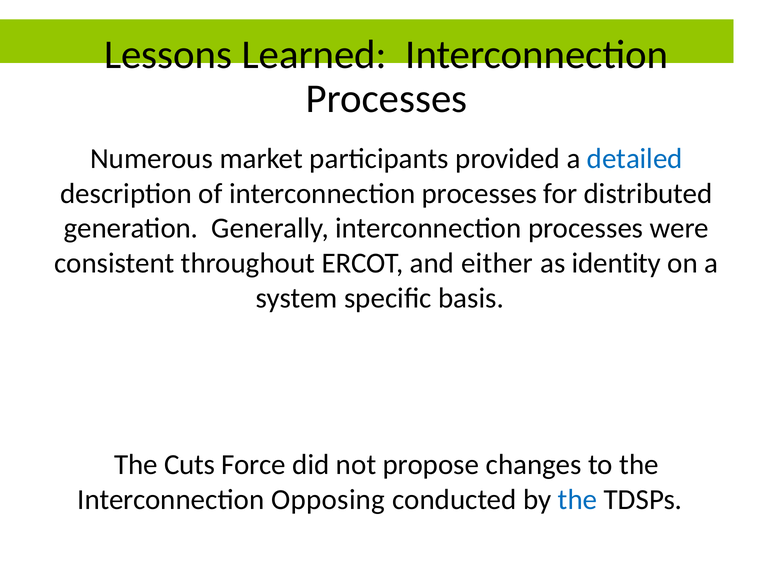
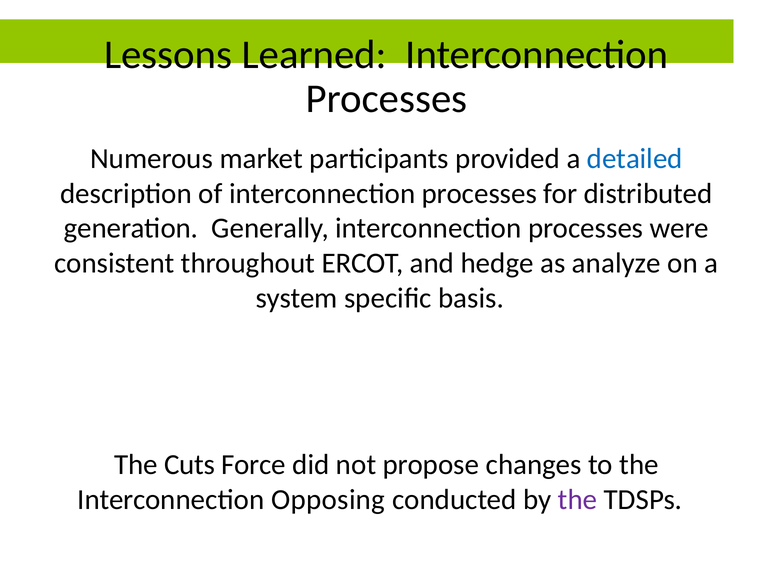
either: either -> hedge (497, 263)
identity: identity -> analyze (616, 263)
the colour: blue -> purple (578, 499)
